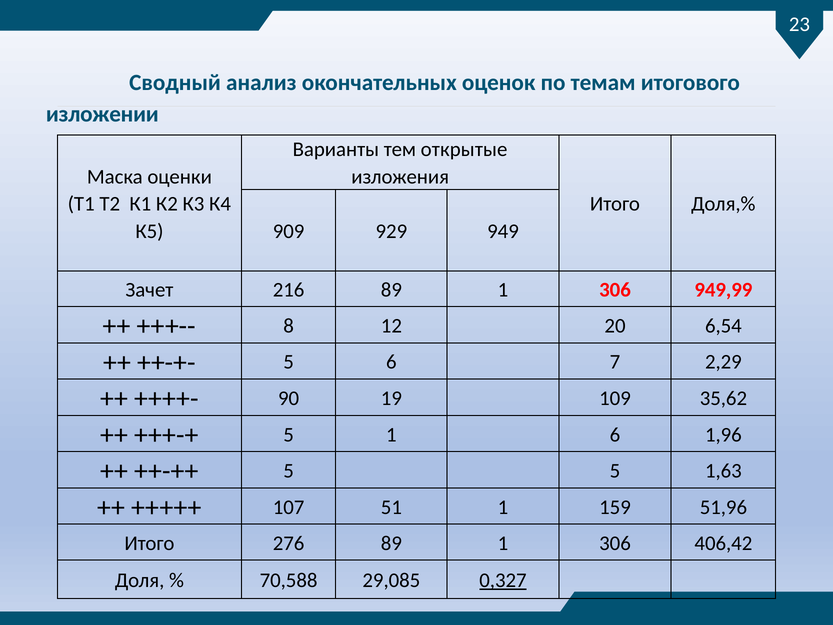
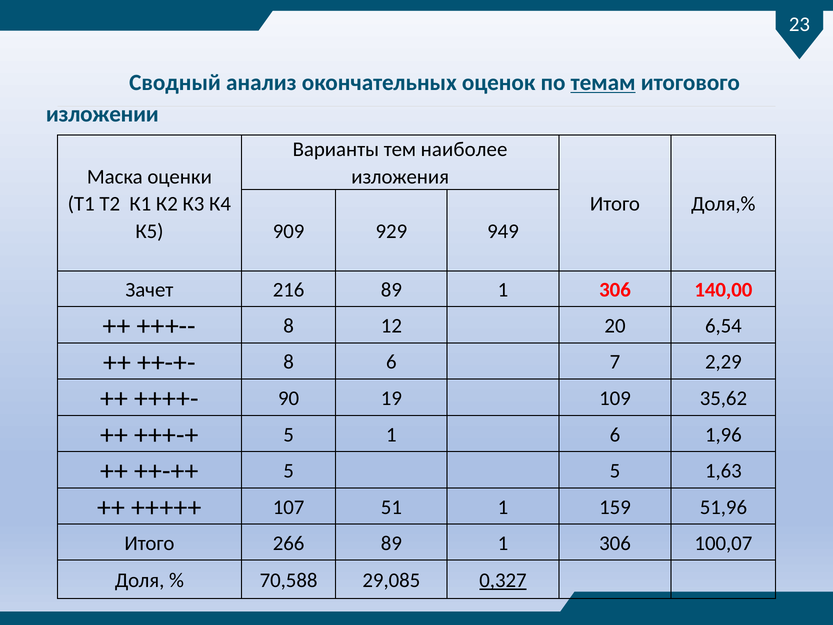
темам underline: none -> present (603, 83)
открытые: открытые -> наиболее (464, 150)
949,99: 949,99 -> 140,00 (723, 290)
5: 5 -> 8 (289, 362)
276: 276 -> 266 (289, 543)
406,42: 406,42 -> 100,07 (723, 543)
